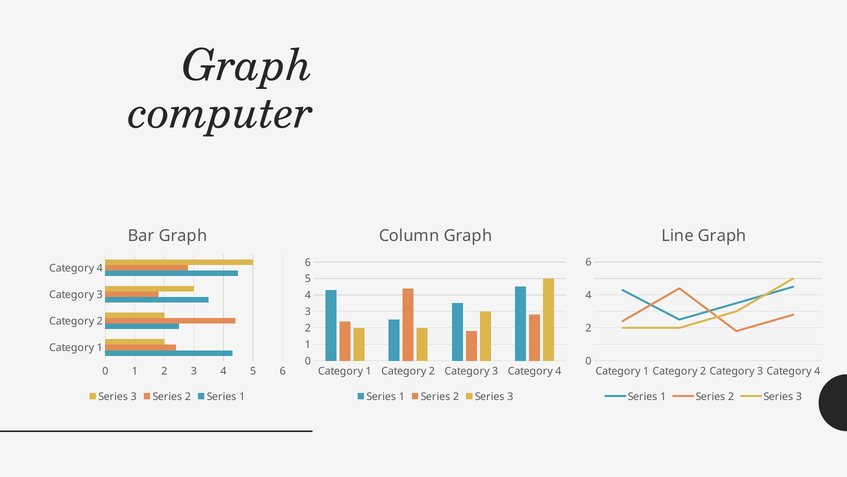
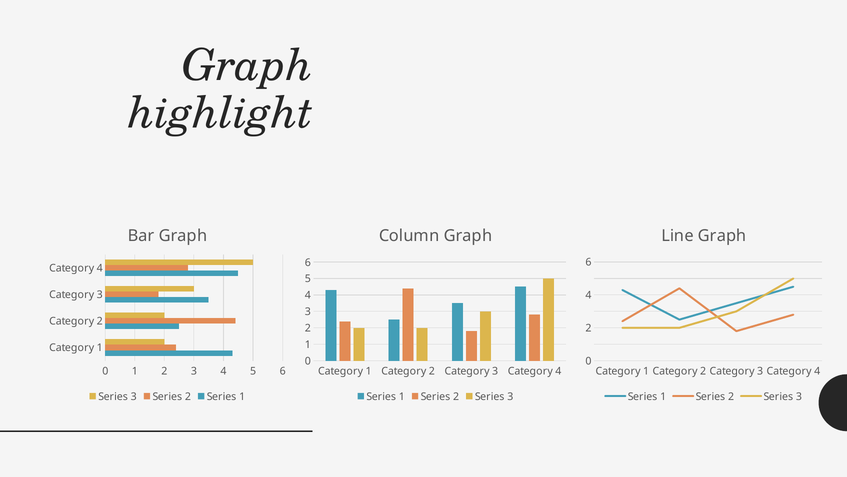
computer: computer -> highlight (221, 113)
